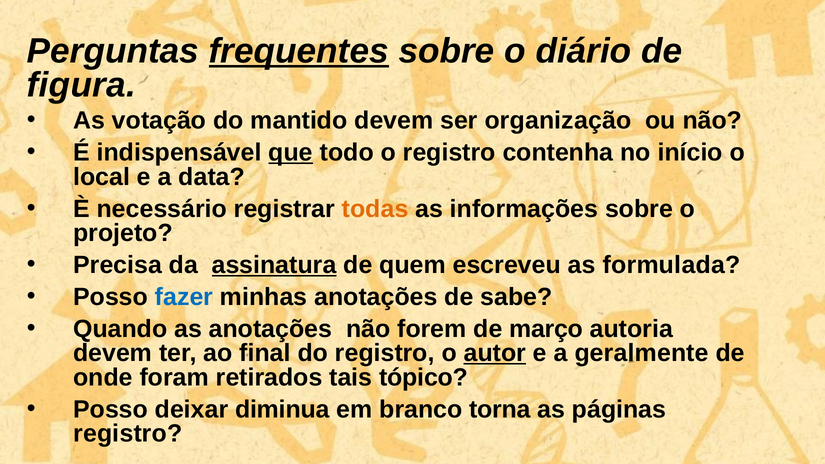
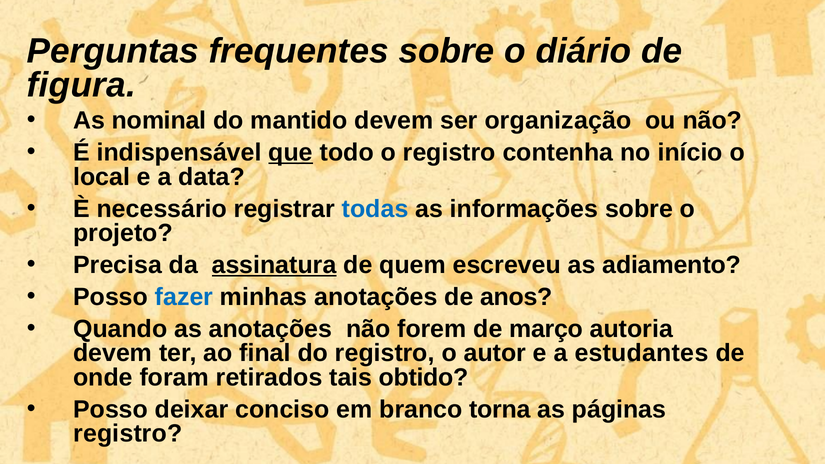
frequentes underline: present -> none (299, 51)
votação: votação -> nominal (159, 121)
todas colour: orange -> blue (375, 209)
formulada: formulada -> adiamento (672, 265)
sabe: sabe -> anos (517, 297)
autor underline: present -> none (495, 353)
geralmente: geralmente -> estudantes (642, 353)
tópico: tópico -> obtido (424, 378)
diminua: diminua -> conciso (282, 410)
